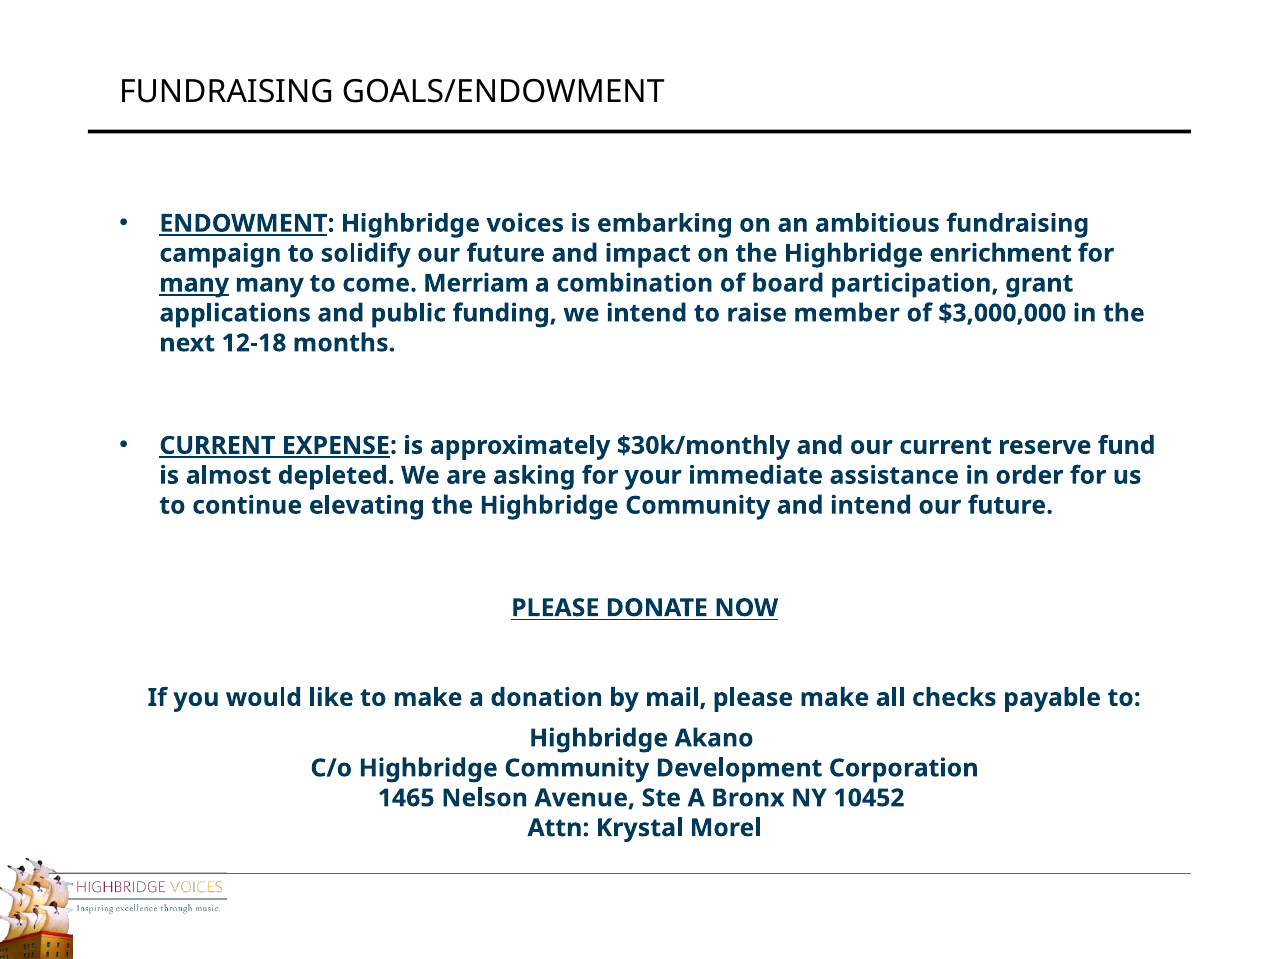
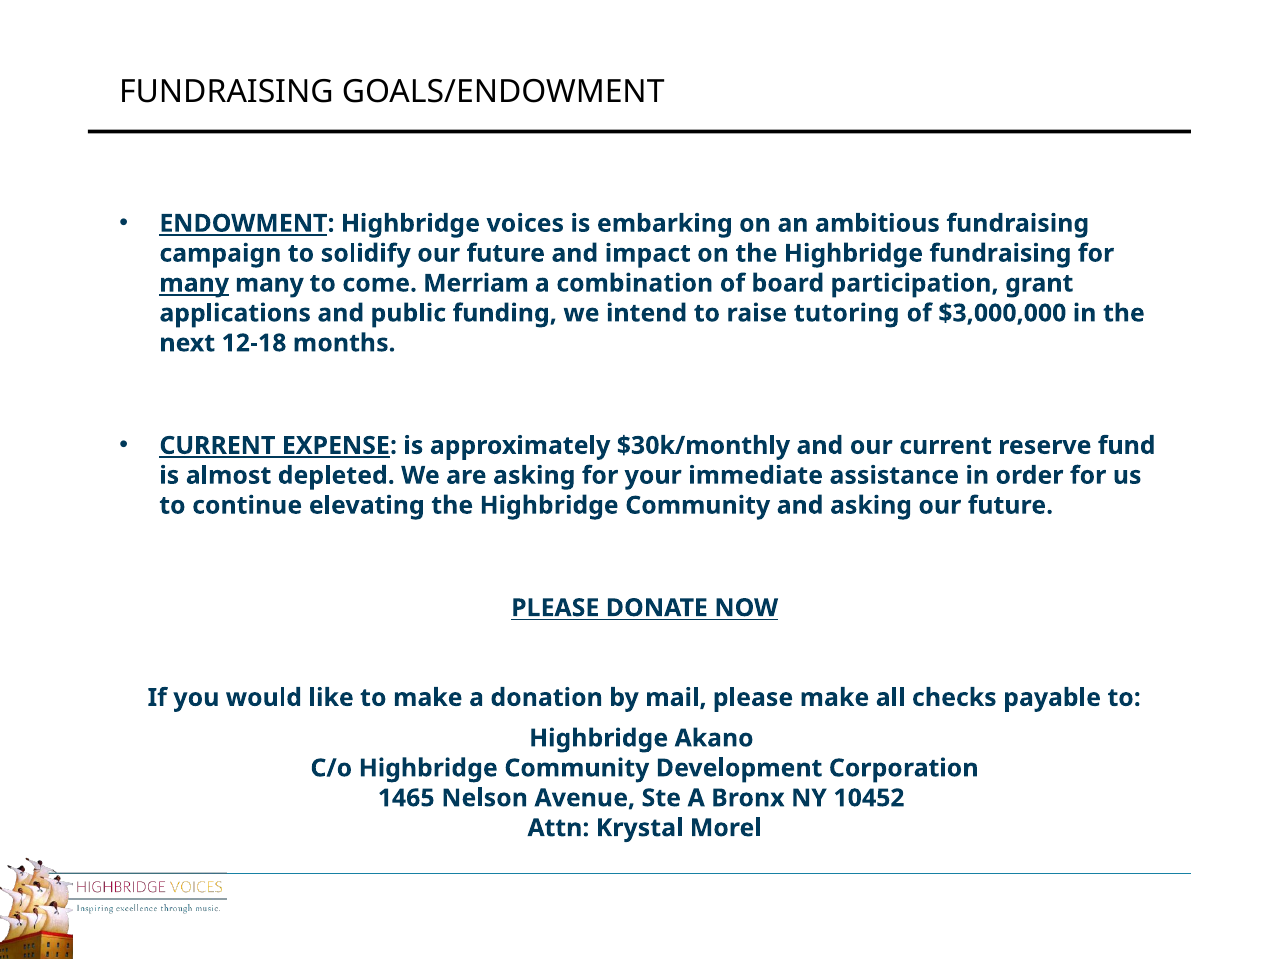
Highbridge enrichment: enrichment -> fundraising (1000, 253)
member: member -> tutoring (847, 313)
and intend: intend -> asking (871, 506)
